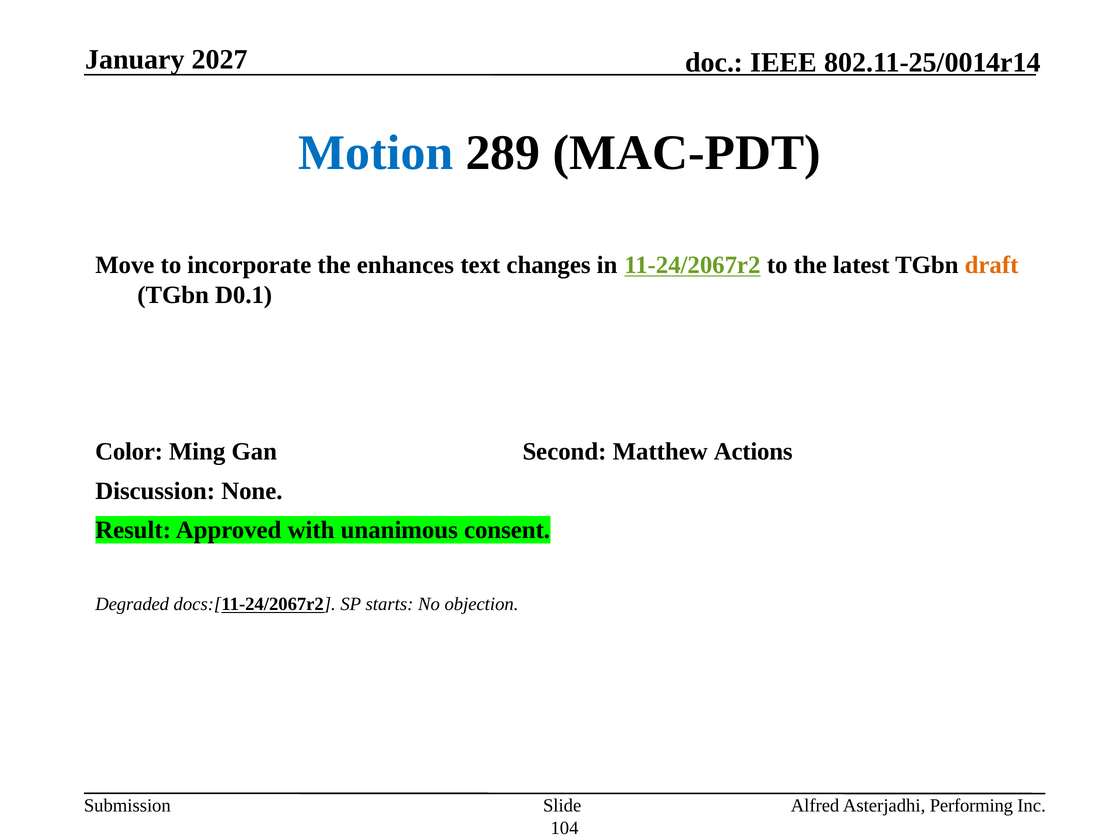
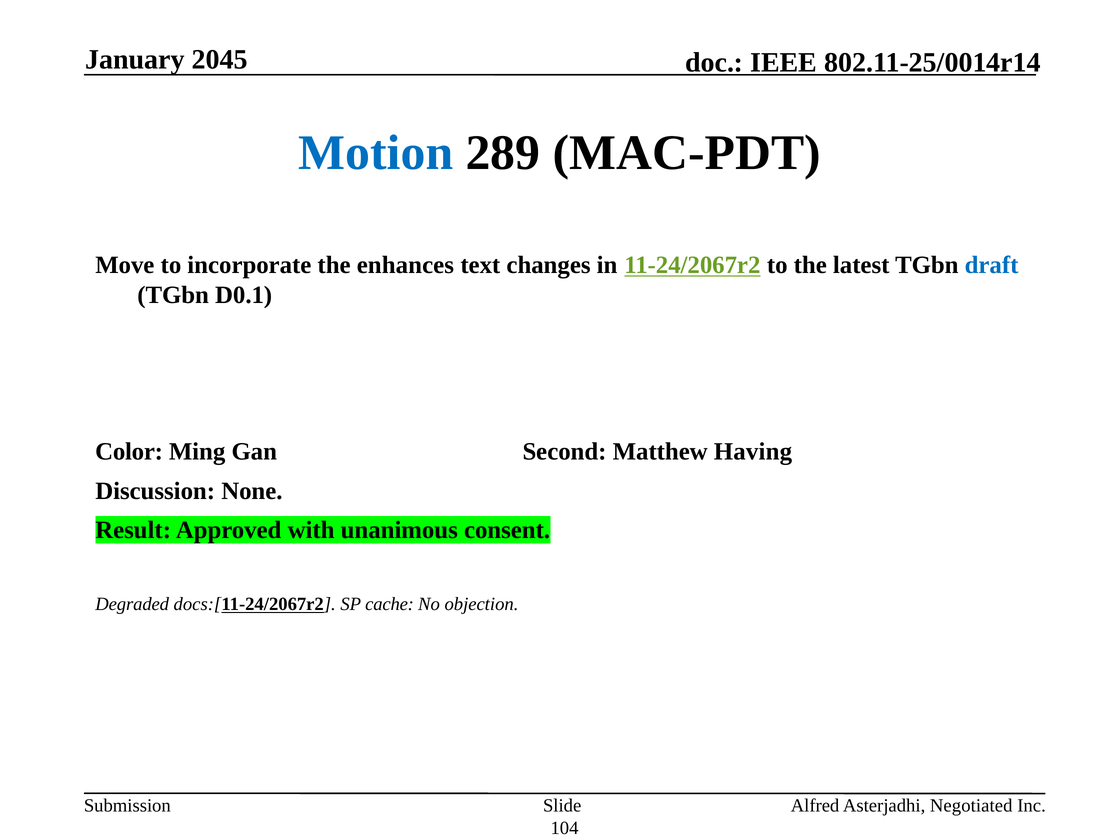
2027: 2027 -> 2045 (220, 59)
draft colour: orange -> blue (992, 265)
Actions: Actions -> Having (753, 452)
starts: starts -> cache (390, 604)
Performing: Performing -> Negotiated (971, 806)
